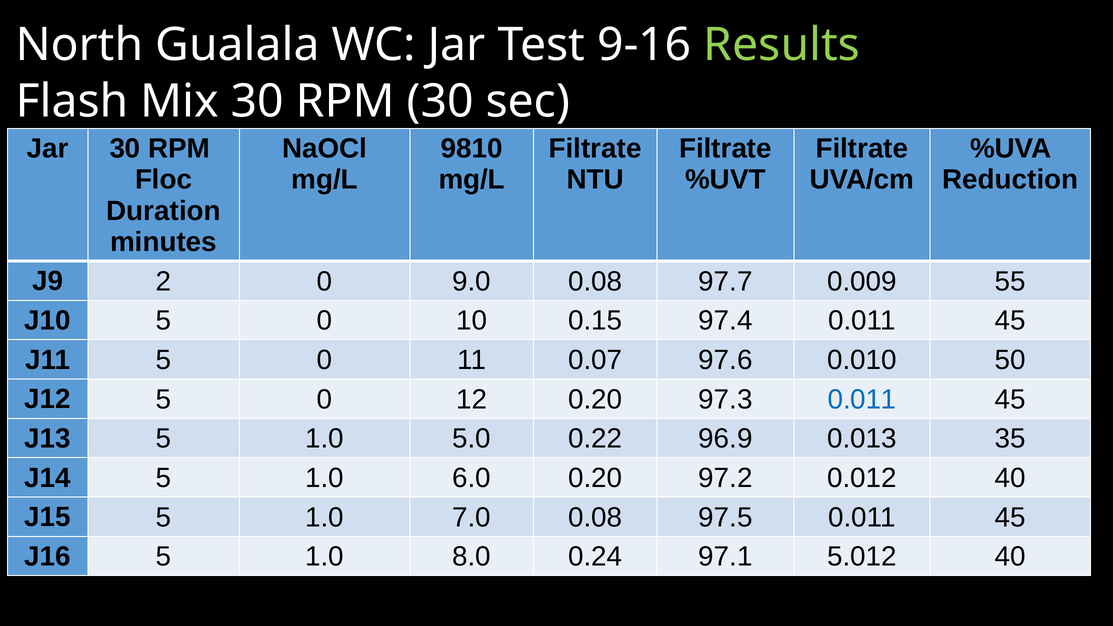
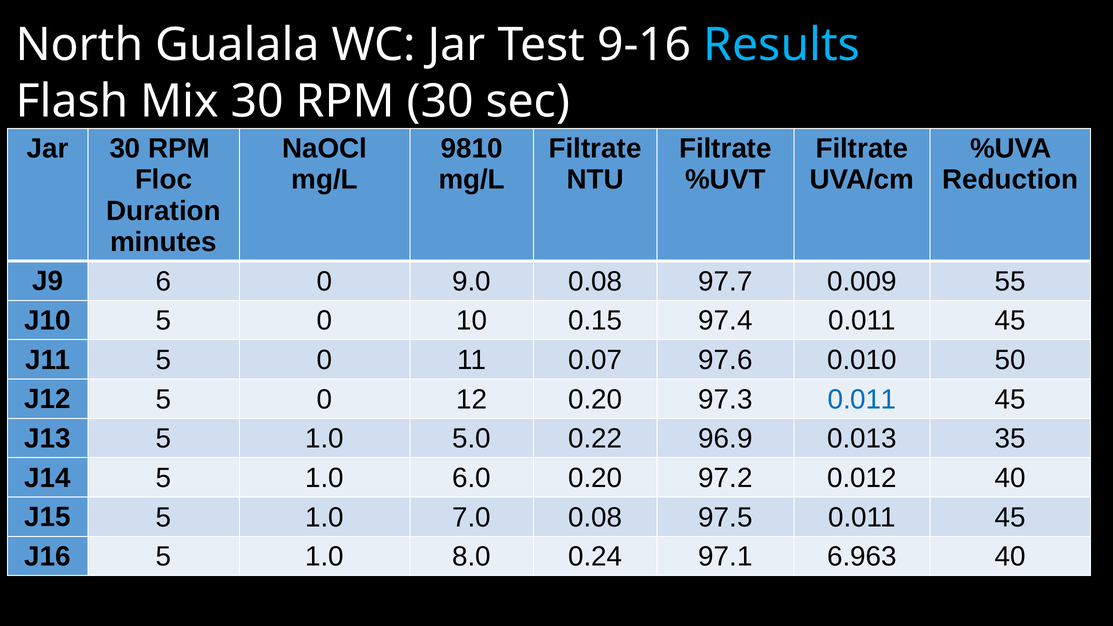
Results colour: light green -> light blue (782, 45)
2: 2 -> 6 (164, 281)
5.012: 5.012 -> 6.963 (862, 557)
